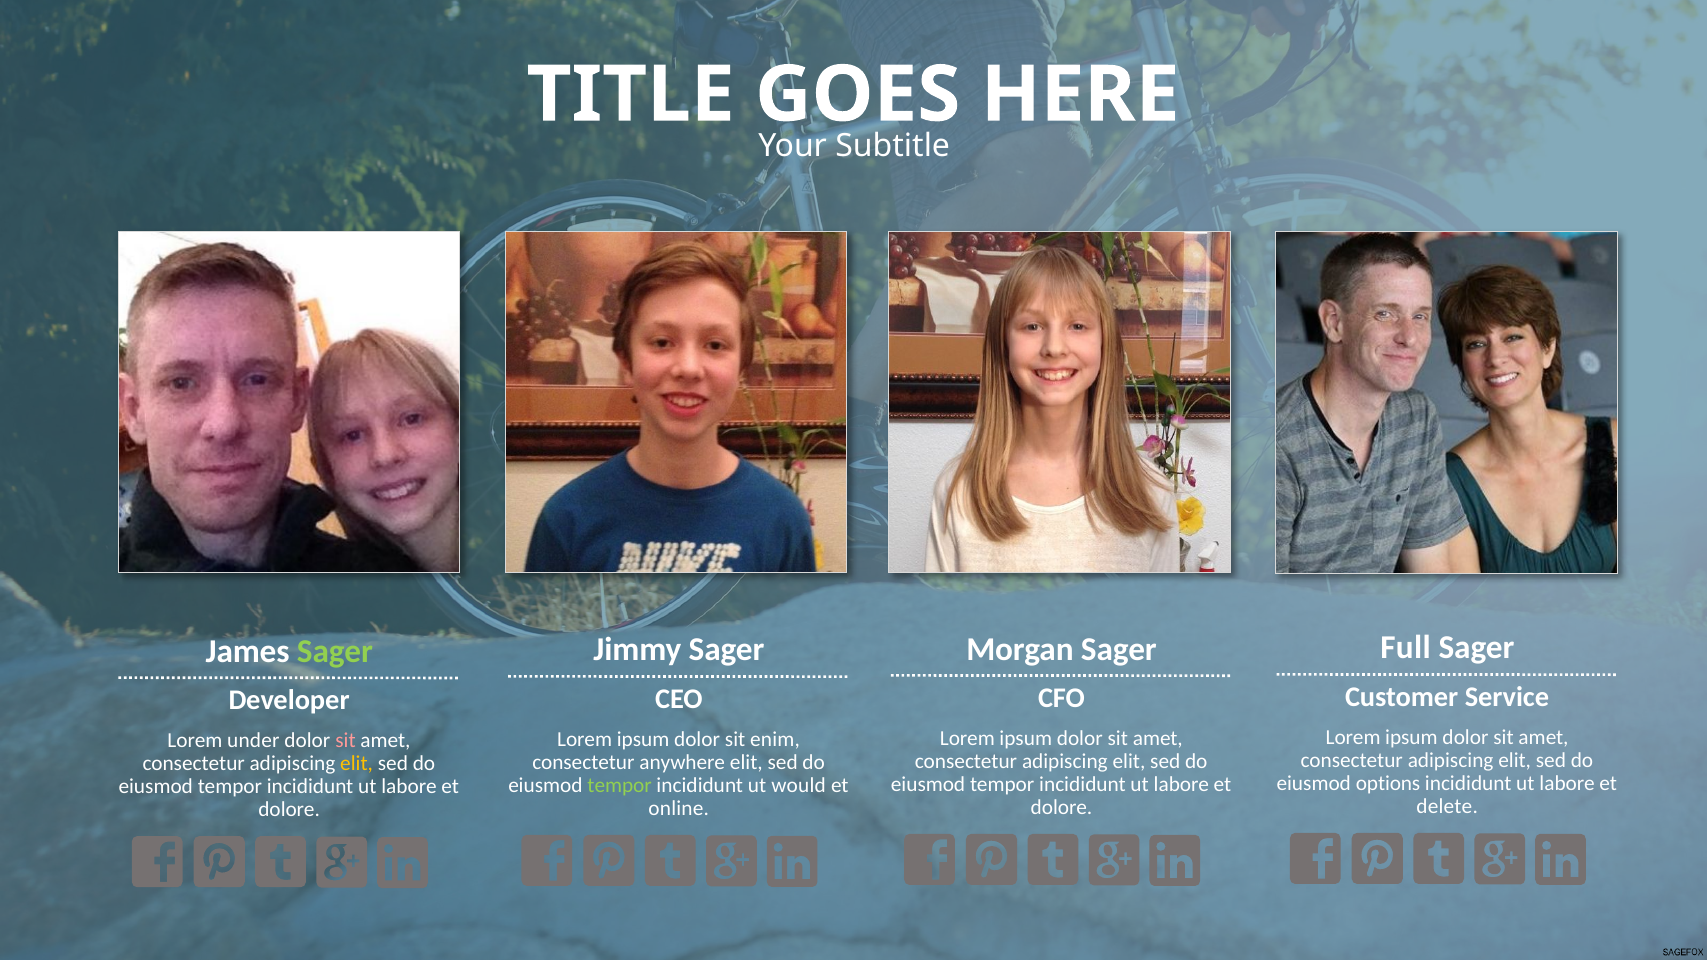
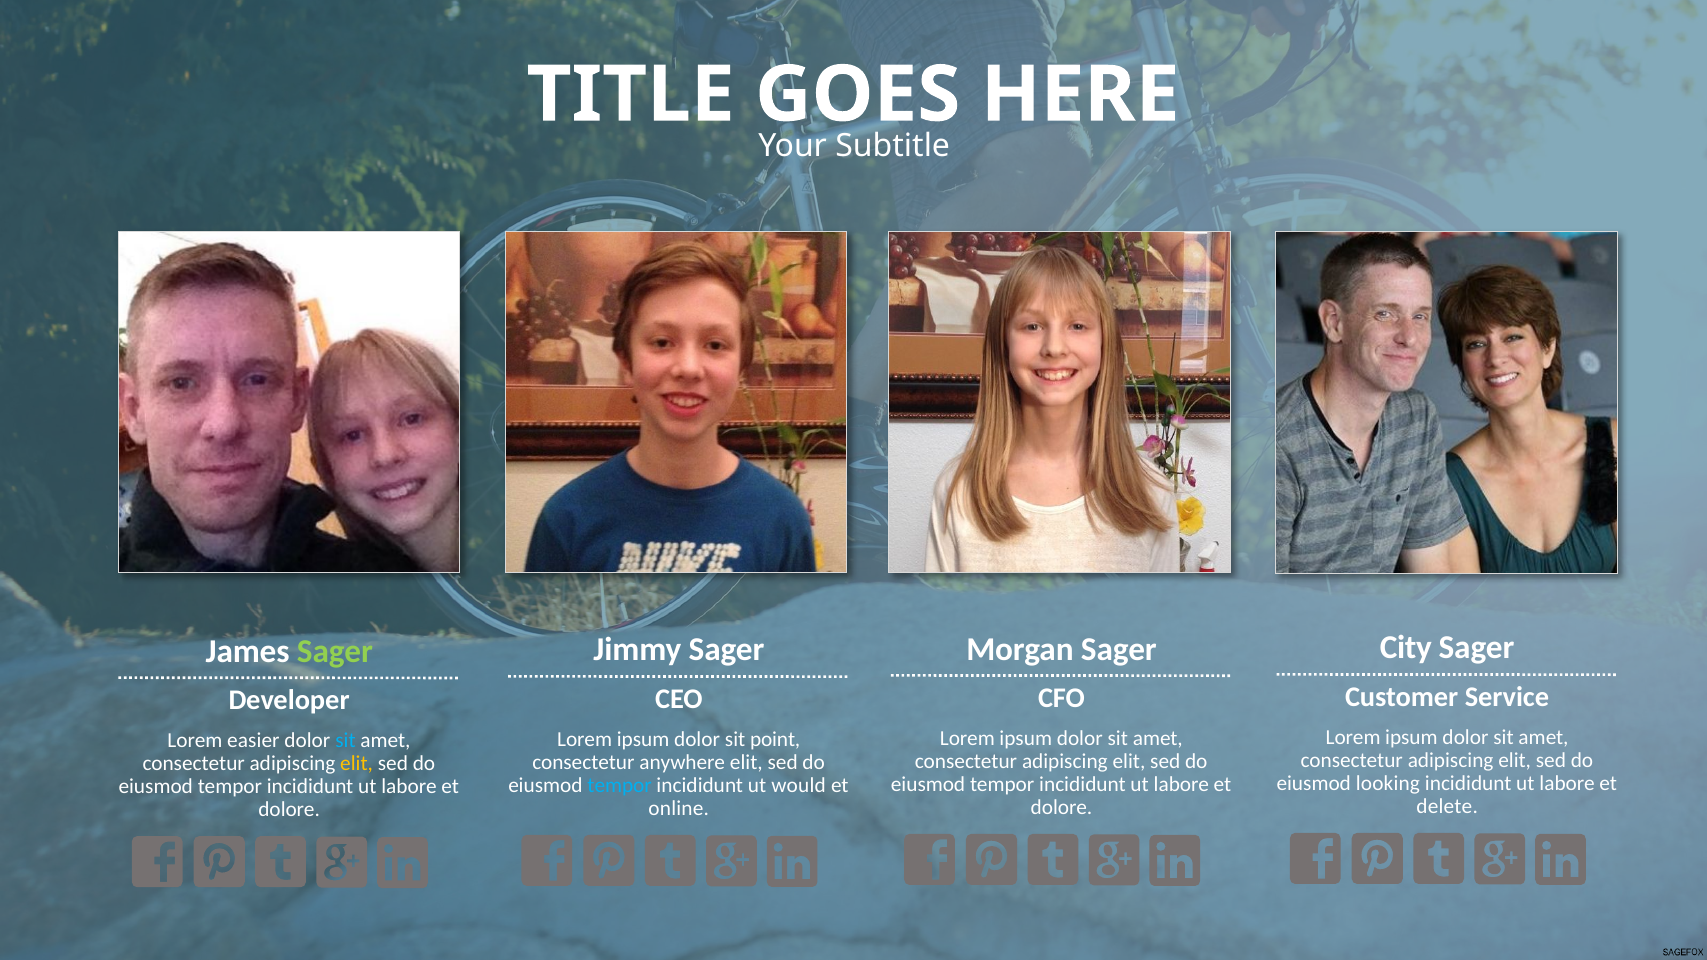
Full: Full -> City (1406, 648)
enim: enim -> point (775, 739)
under: under -> easier (253, 741)
sit colour: pink -> light blue (345, 741)
options: options -> looking (1388, 783)
tempor colour: light green -> light blue (620, 785)
